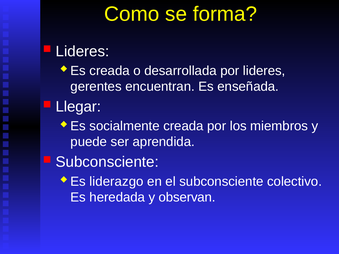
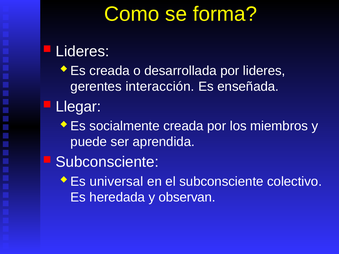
encuentran: encuentran -> interacción (160, 87)
liderazgo: liderazgo -> universal (116, 182)
